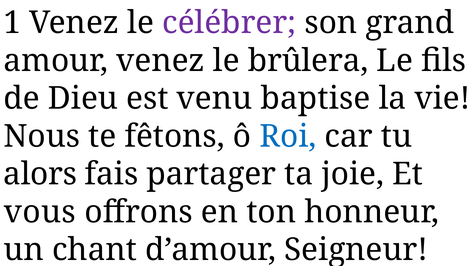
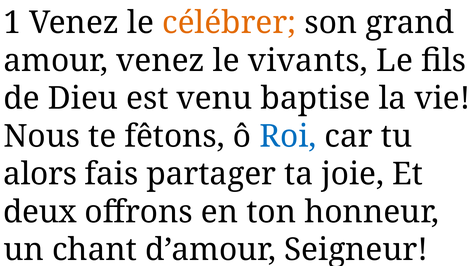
célébrer colour: purple -> orange (229, 23)
brûlera: brûlera -> vivants (308, 61)
vous: vous -> deux (40, 213)
